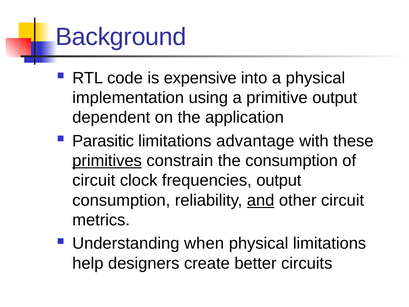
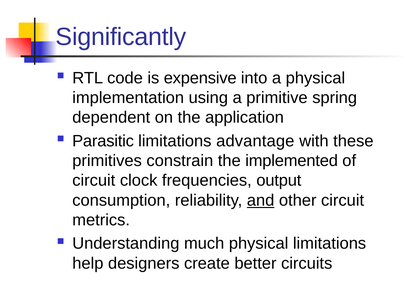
Background: Background -> Significantly (121, 37)
primitive output: output -> spring (335, 98)
primitives underline: present -> none (107, 161)
the consumption: consumption -> implemented (292, 161)
when: when -> much (204, 243)
